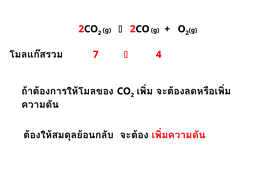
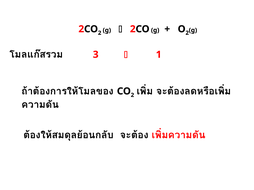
7: 7 -> 3 (96, 55)
4: 4 -> 1 (159, 55)
